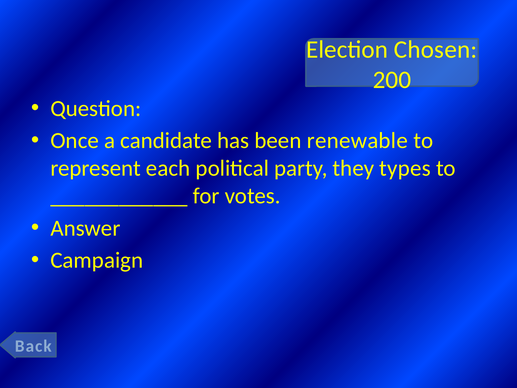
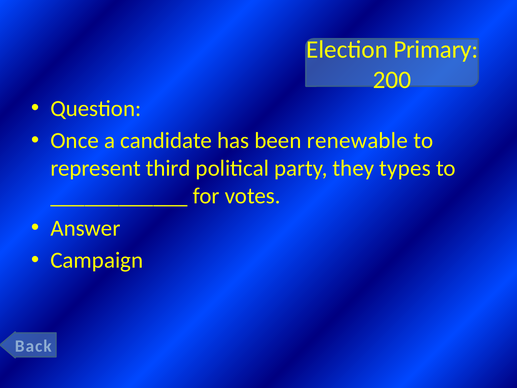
Chosen: Chosen -> Primary (436, 50)
each: each -> third (168, 168)
